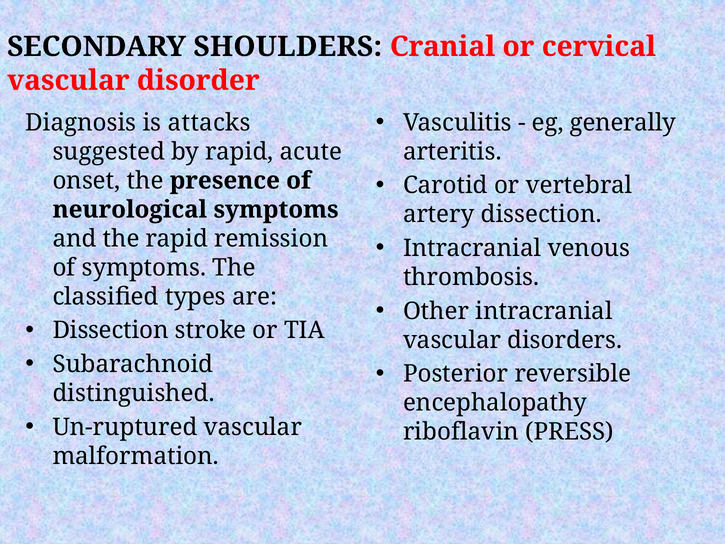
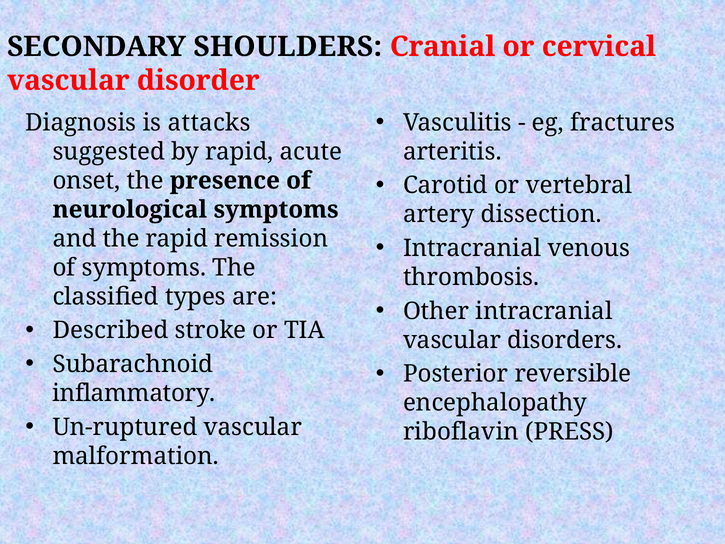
generally: generally -> fractures (623, 123)
Dissection: Dissection -> Described (111, 330)
distinguished: distinguished -> inflammatory (134, 393)
